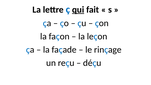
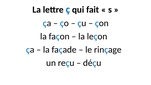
qui underline: present -> none (78, 10)
